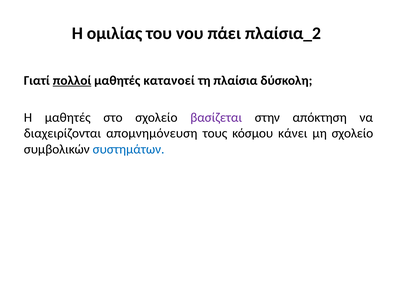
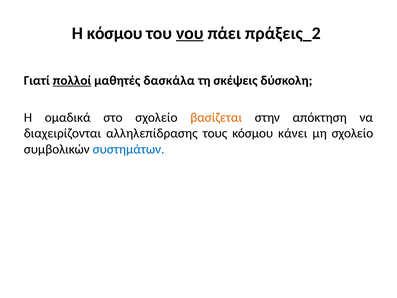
Η ομιλίας: ομιλίας -> κόσμου (115, 33)
νου underline: none -> present (190, 33)
πλαίσια_2: πλαίσια_2 -> πράξεις_2 (283, 33)
κατανοεί: κατανοεί -> δασκάλα (169, 80)
πλαίσια: πλαίσια -> σκέψεις (235, 80)
Η μαθητές: μαθητές -> ομαδικά (68, 117)
βασίζεται colour: purple -> orange (216, 117)
απομνημόνευση: απομνημόνευση -> αλληλεπίδρασης (152, 133)
